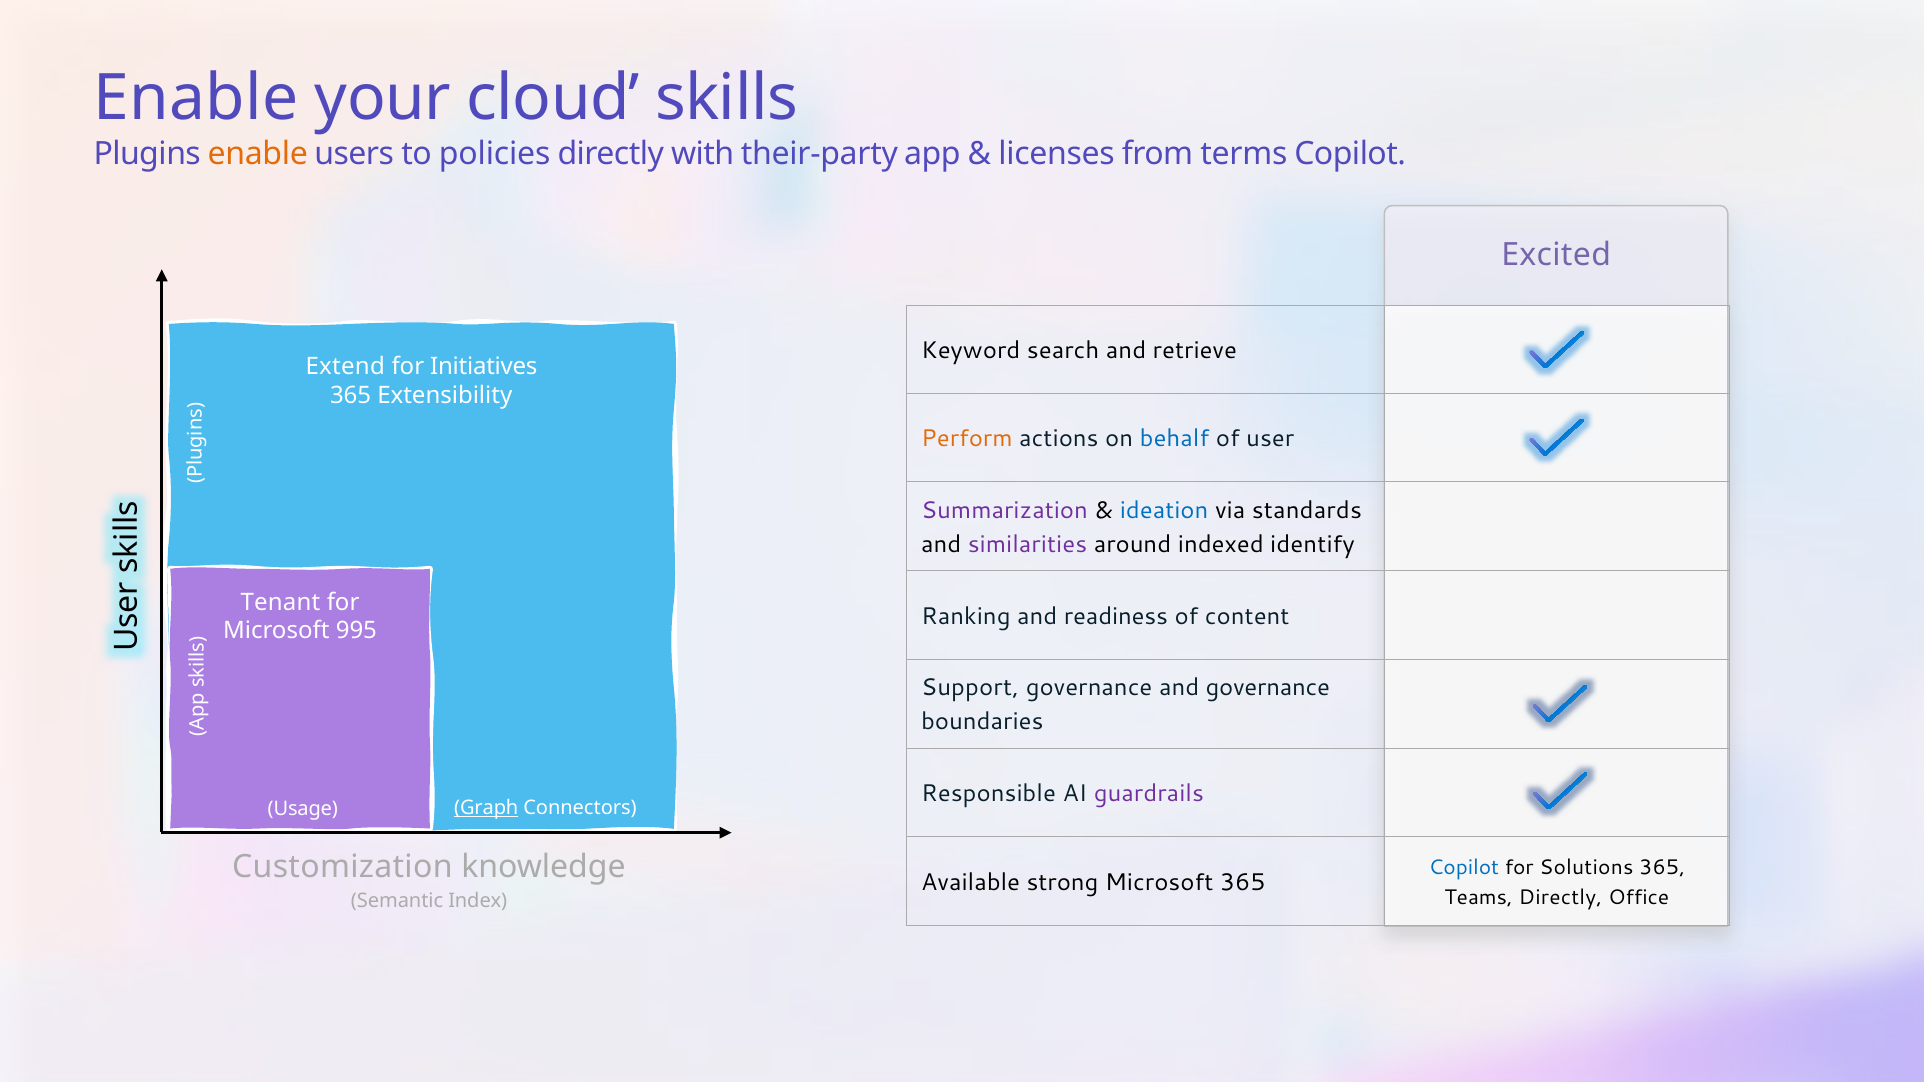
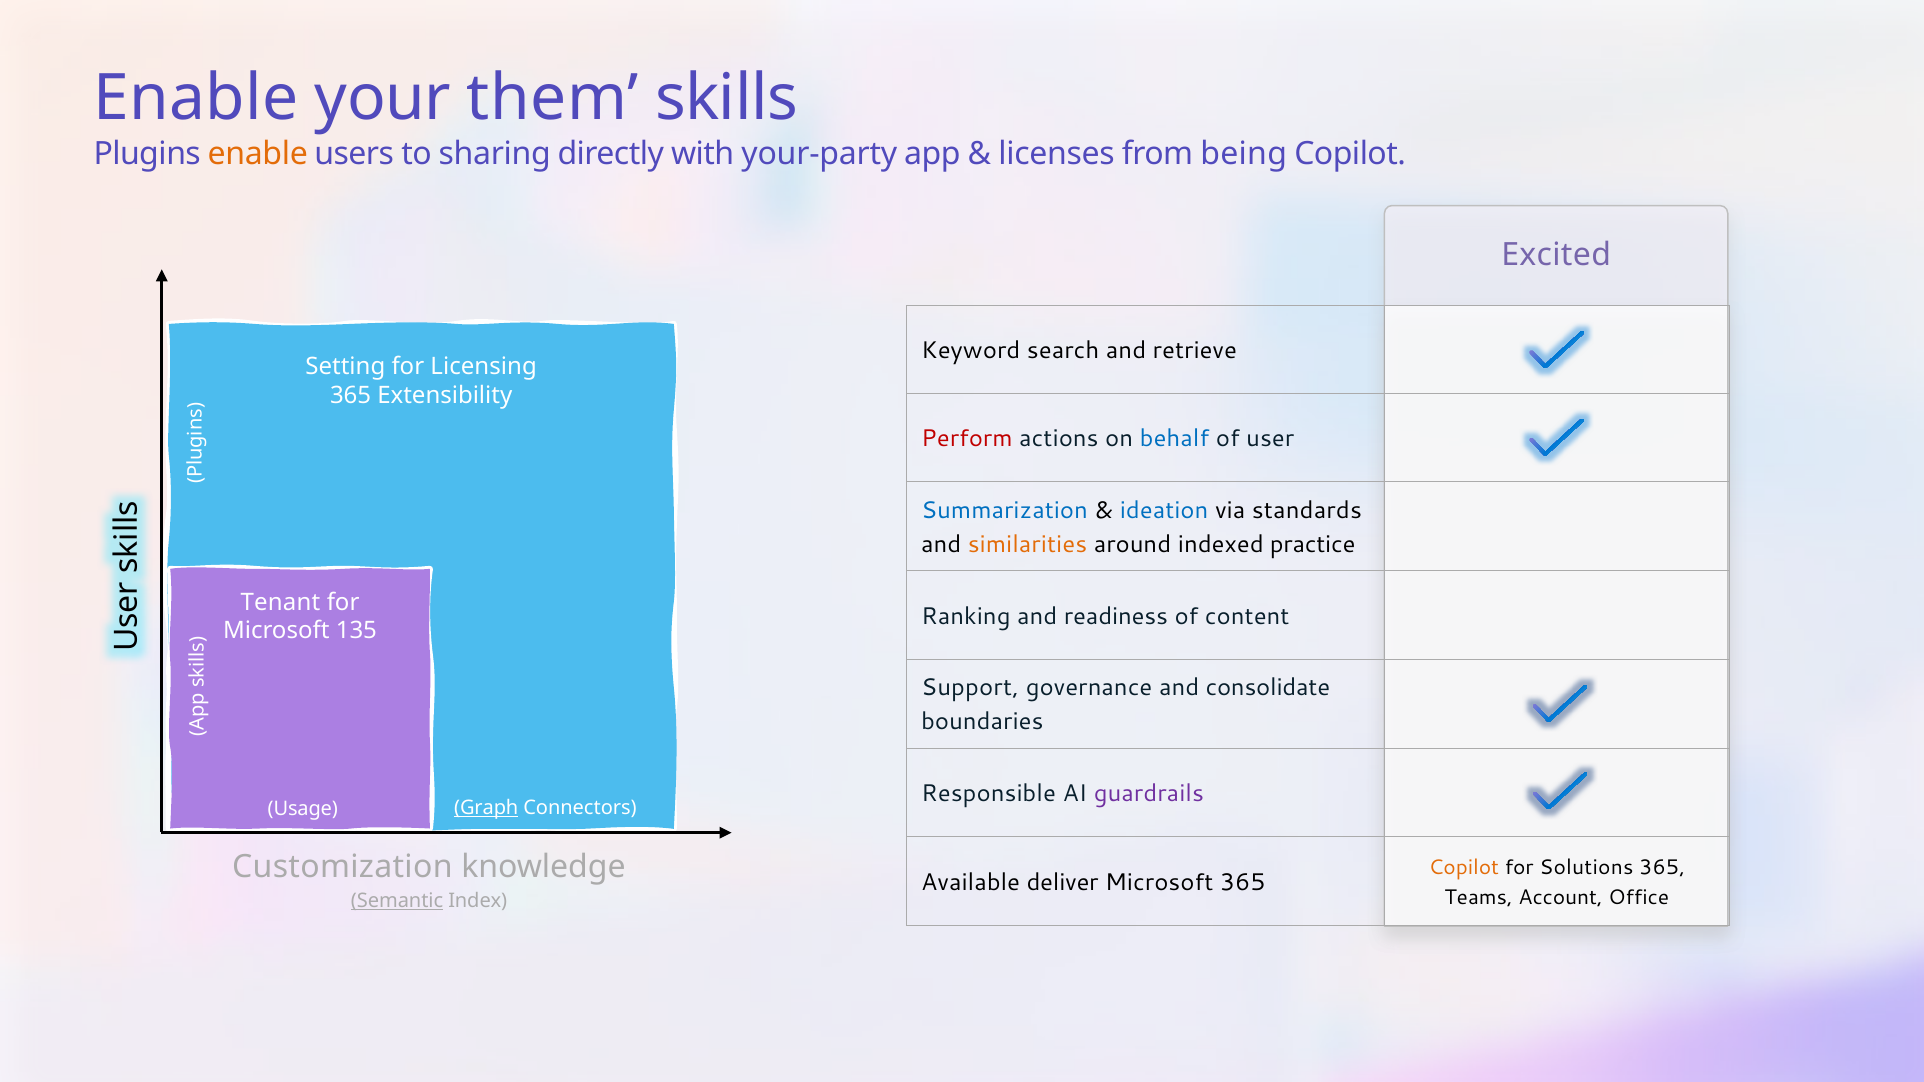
cloud: cloud -> them (553, 99)
policies: policies -> sharing (495, 154)
their-party: their-party -> your-party (819, 154)
terms: terms -> being (1244, 154)
Extend: Extend -> Setting (345, 367)
Initiatives: Initiatives -> Licensing (484, 367)
Perform colour: orange -> red (967, 439)
Summarization colour: purple -> blue (1005, 511)
similarities colour: purple -> orange (1027, 544)
identify: identify -> practice (1313, 544)
995: 995 -> 135 (356, 631)
and governance: governance -> consolidate (1268, 688)
Copilot colour: blue -> orange (1464, 868)
strong: strong -> deliver (1063, 883)
Teams Directly: Directly -> Account (1561, 897)
Semantic underline: none -> present (397, 901)
